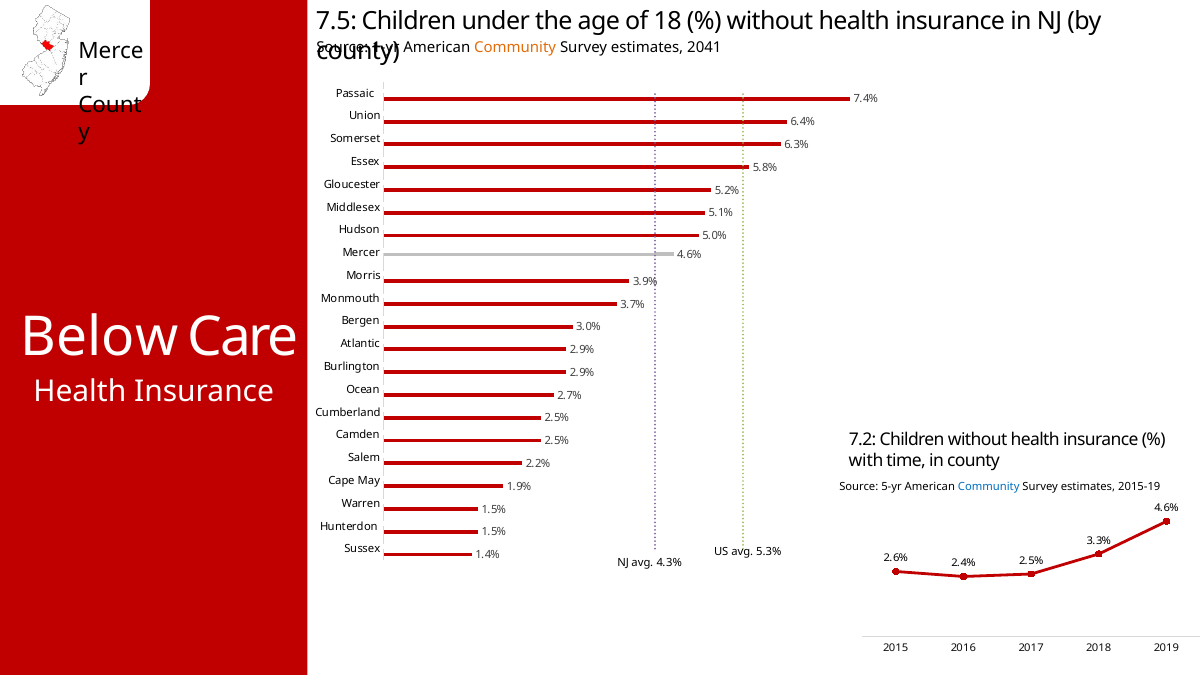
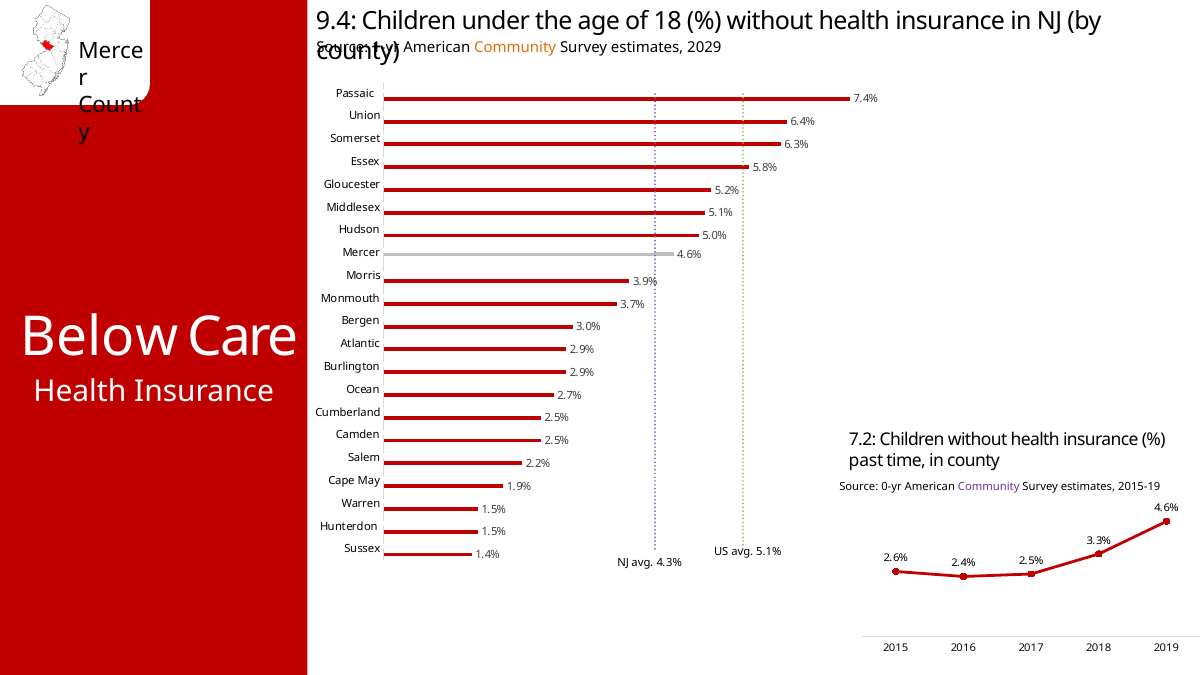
7.5: 7.5 -> 9.4 (336, 21)
2041: 2041 -> 2029 (704, 47)
with: with -> past (866, 460)
5-yr: 5-yr -> 0-yr (892, 487)
Community colour: blue -> purple (989, 487)
avg 5.3%: 5.3% -> 5.1% (769, 552)
